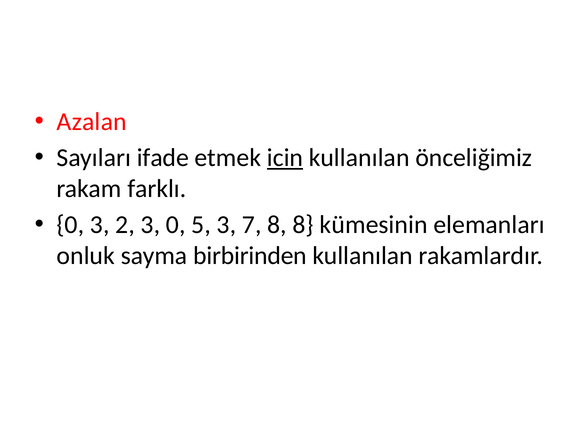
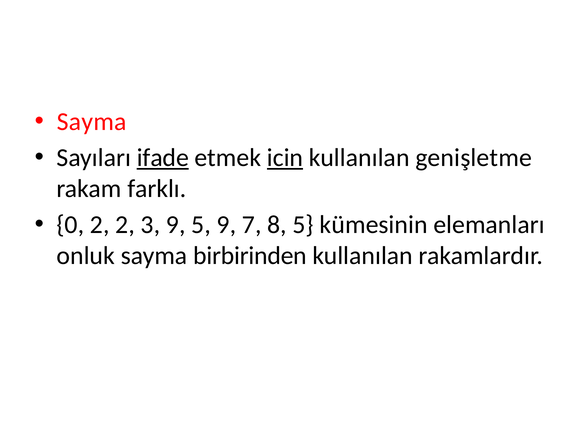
Azalan: Azalan -> Sayma (92, 122)
ifade underline: none -> present (163, 158)
önceliğimiz: önceliğimiz -> genişletme (474, 158)
0 3: 3 -> 2 (100, 225)
3 0: 0 -> 9 (176, 225)
5 3: 3 -> 9 (226, 225)
8 8: 8 -> 5 (303, 225)
